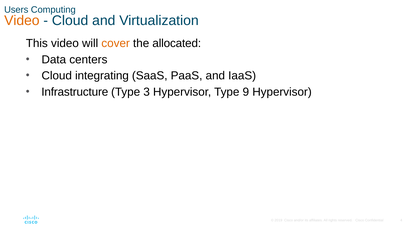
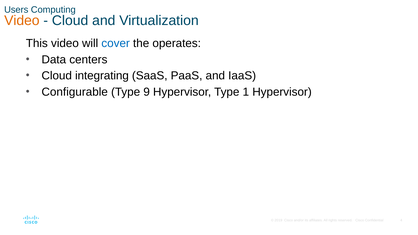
cover colour: orange -> blue (116, 43)
allocated: allocated -> operates (177, 43)
Infrastructure: Infrastructure -> Configurable (75, 92)
3: 3 -> 9 (147, 92)
9: 9 -> 1 (246, 92)
